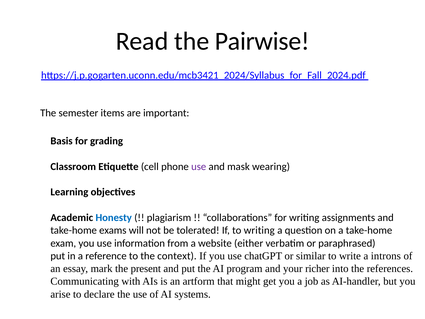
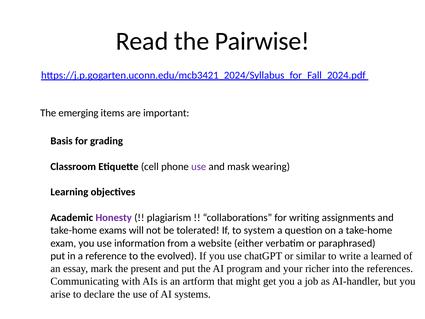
semester: semester -> emerging (78, 113)
Honesty colour: blue -> purple (114, 217)
to writing: writing -> system (259, 230)
context: context -> evolved (177, 256)
introns: introns -> learned (386, 256)
